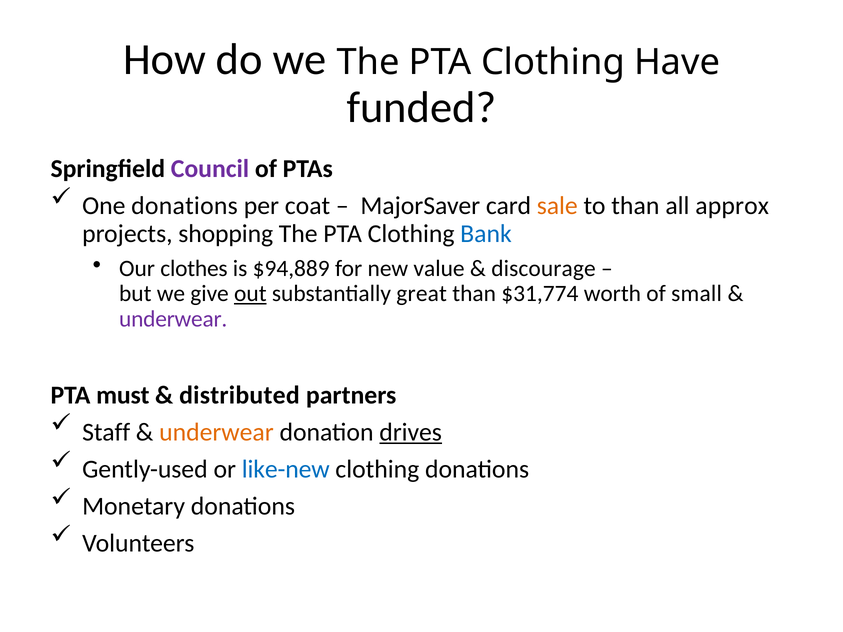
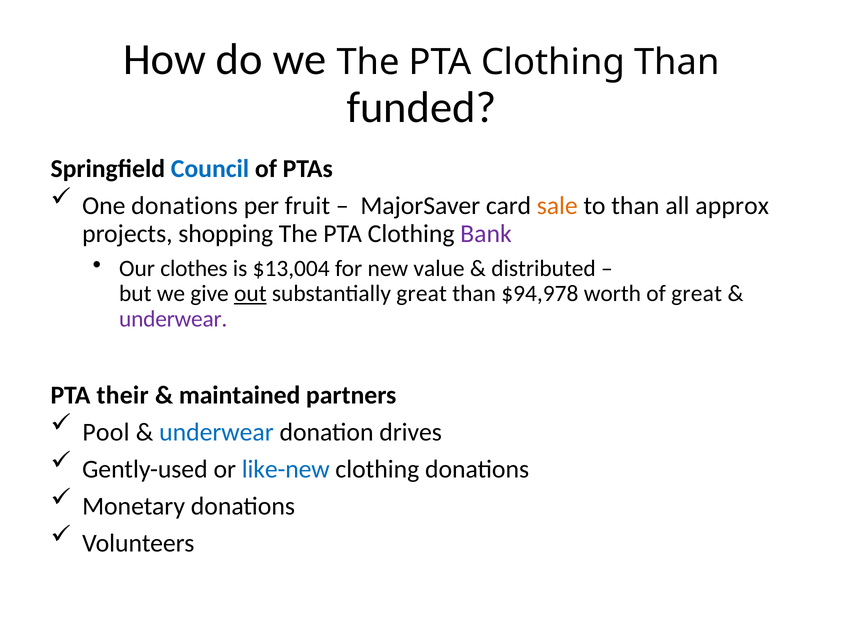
Clothing Have: Have -> Than (677, 62)
Council colour: purple -> blue (210, 169)
coat: coat -> fruit (307, 206)
Bank colour: blue -> purple (486, 234)
$94,889: $94,889 -> $13,004 (291, 269)
discourage: discourage -> distributed (544, 269)
$31,774: $31,774 -> $94,978 (540, 294)
of small: small -> great (697, 294)
must: must -> their (123, 395)
distributed: distributed -> maintained (240, 395)
Staff: Staff -> Pool (106, 432)
underwear colour: orange -> blue (216, 432)
drives underline: present -> none (411, 432)
